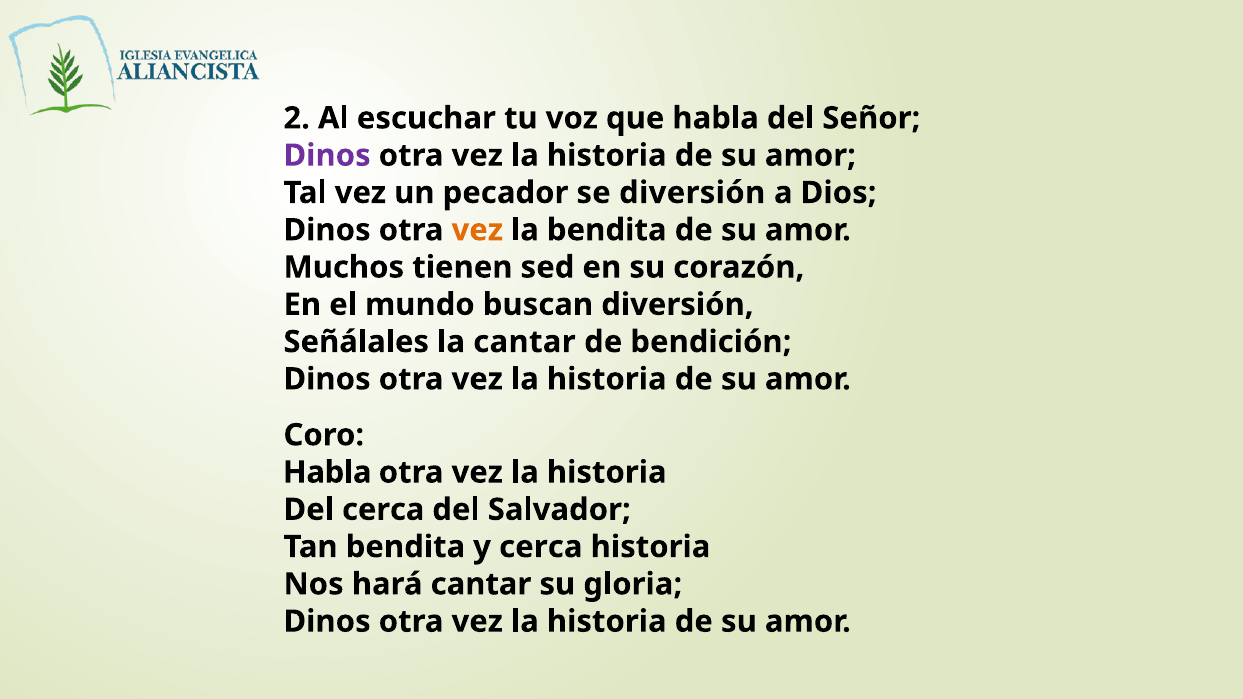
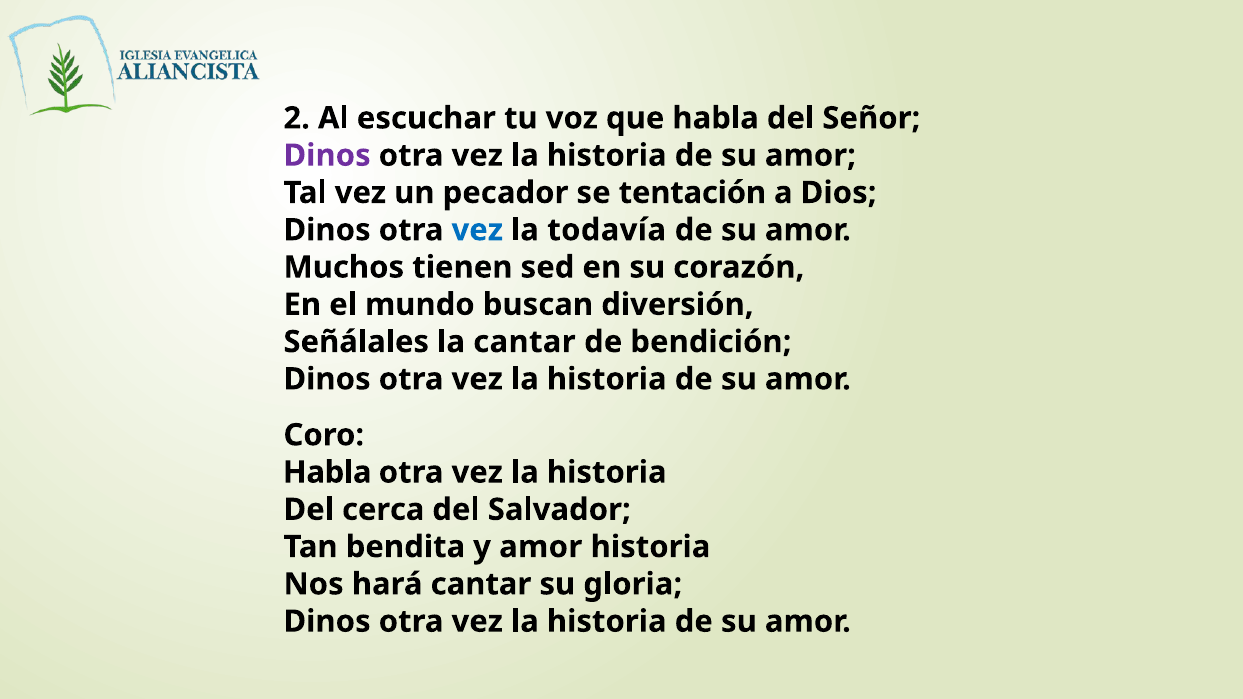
se diversión: diversión -> tentación (692, 193)
vez colour: orange -> blue (477, 230)
la bendita: bendita -> todavía (607, 230)
y cerca: cerca -> amor (541, 547)
